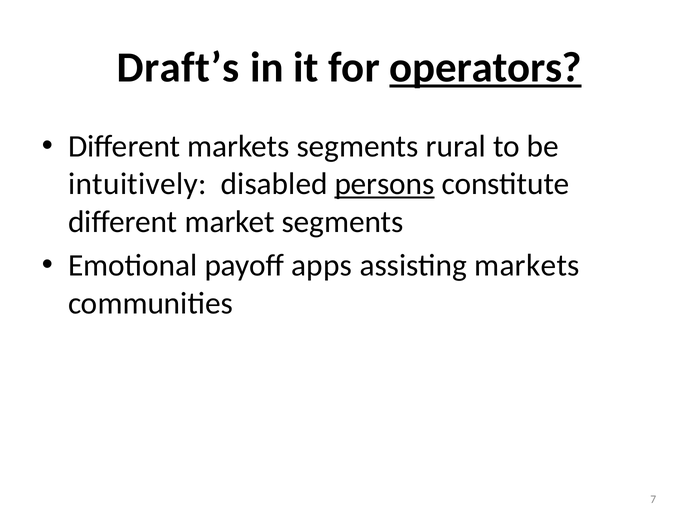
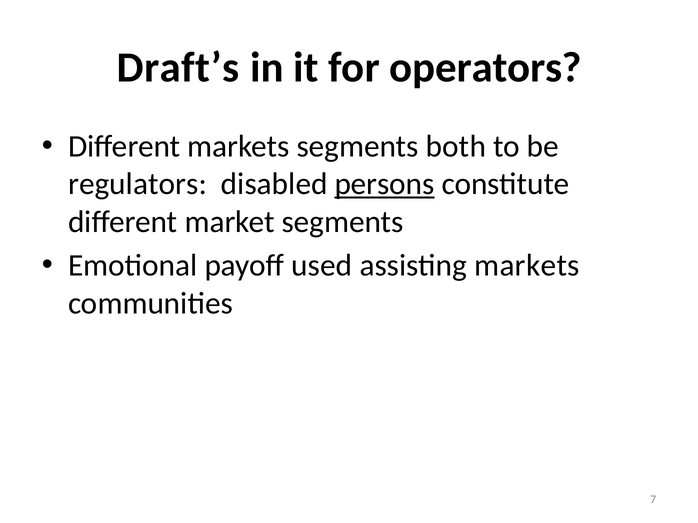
operators underline: present -> none (486, 68)
rural: rural -> both (456, 147)
intuitively: intuitively -> regulators (137, 184)
apps: apps -> used (322, 266)
